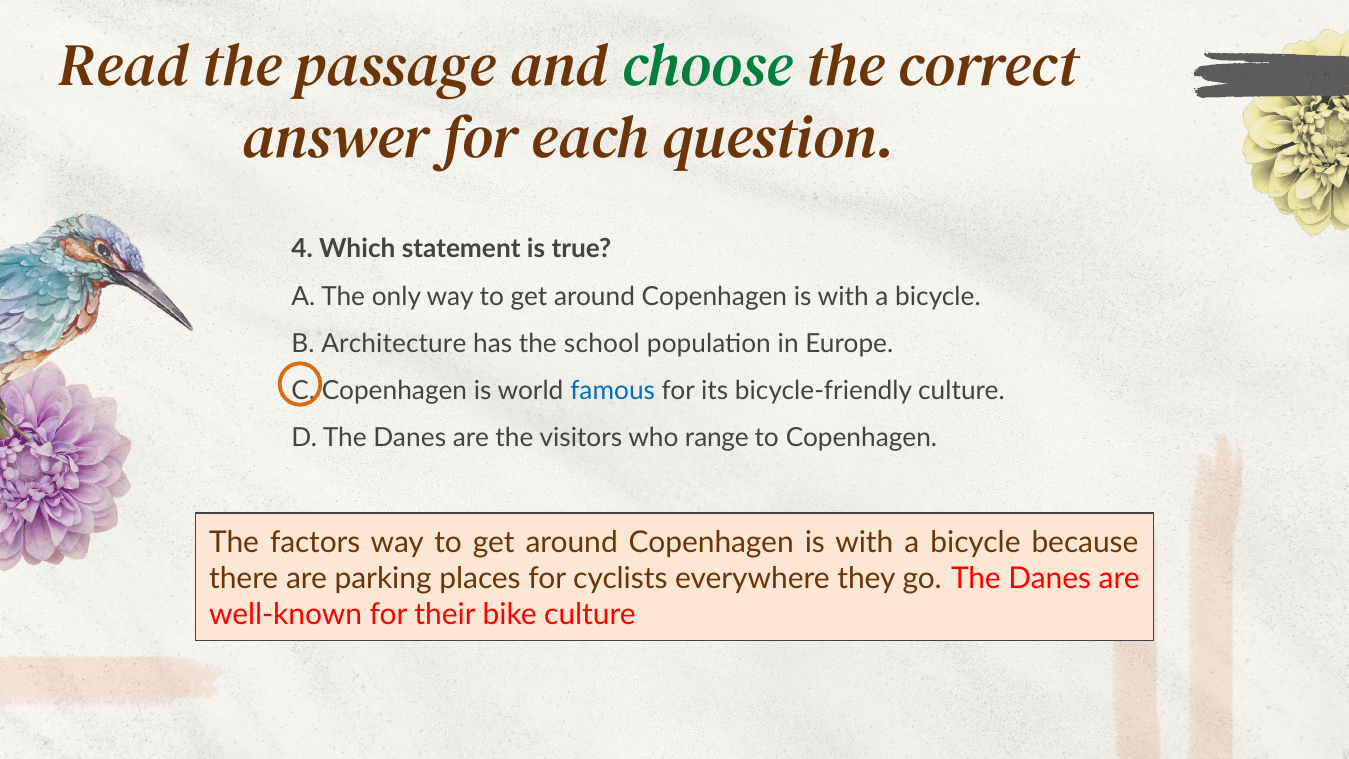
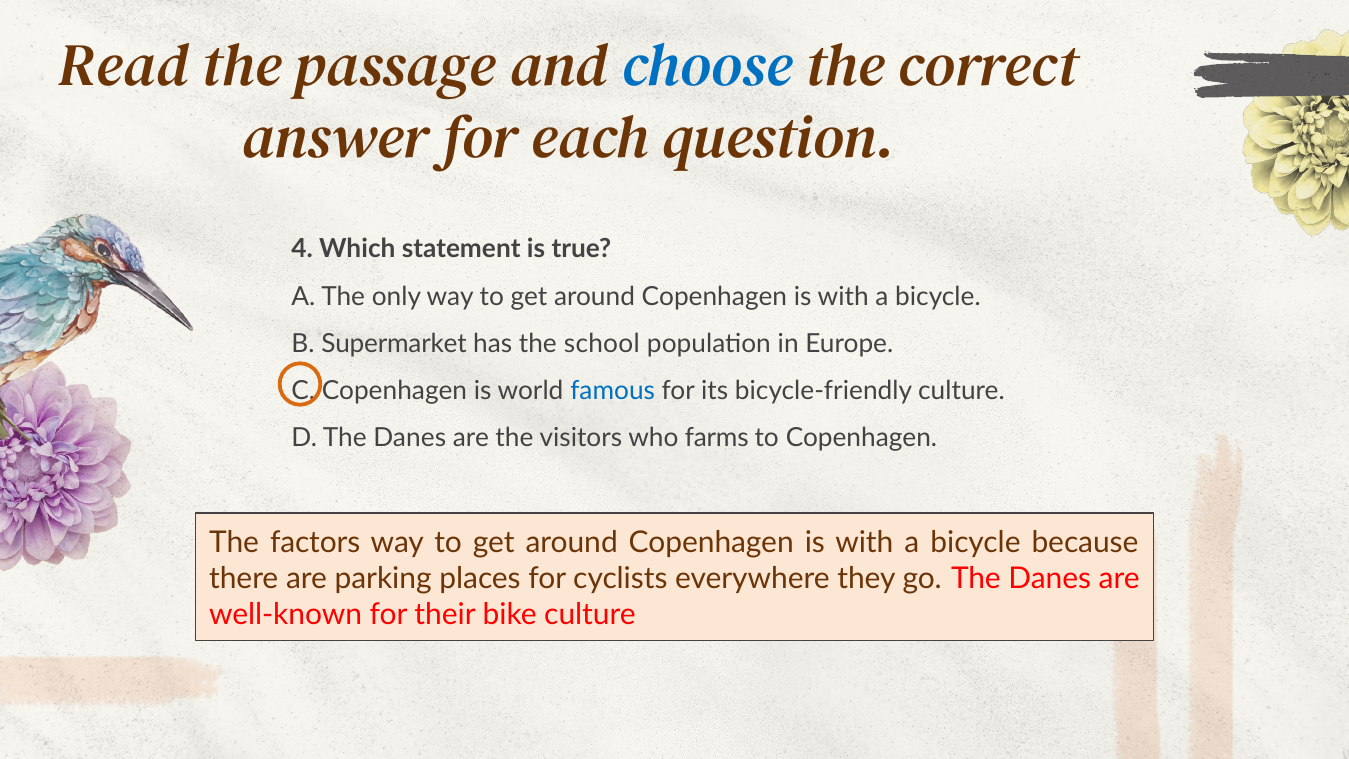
choose colour: green -> blue (707, 66)
Architecture: Architecture -> Supermarket (394, 344)
range: range -> farms (717, 438)
